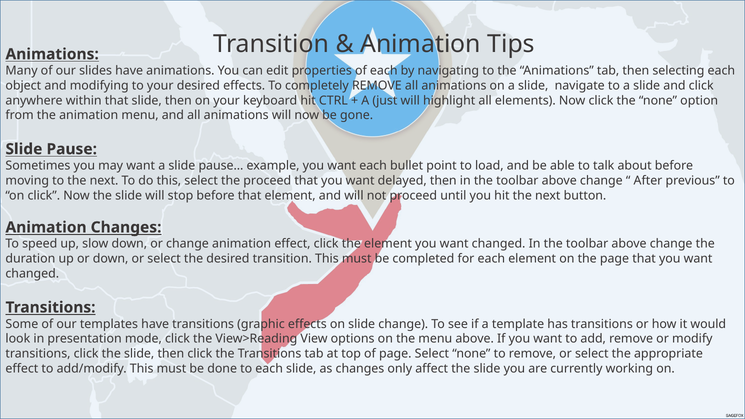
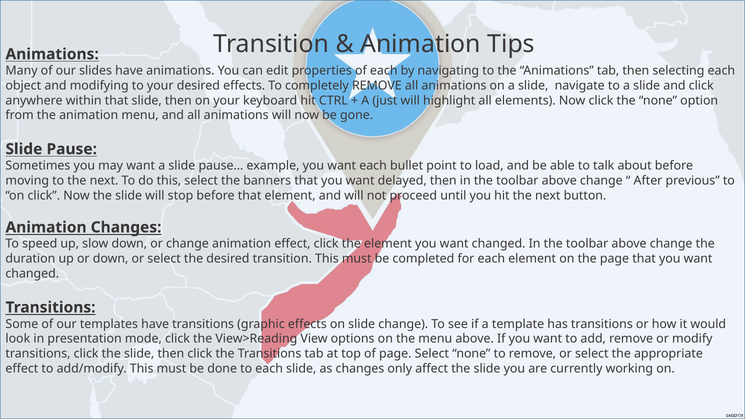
the proceed: proceed -> banners (267, 181)
